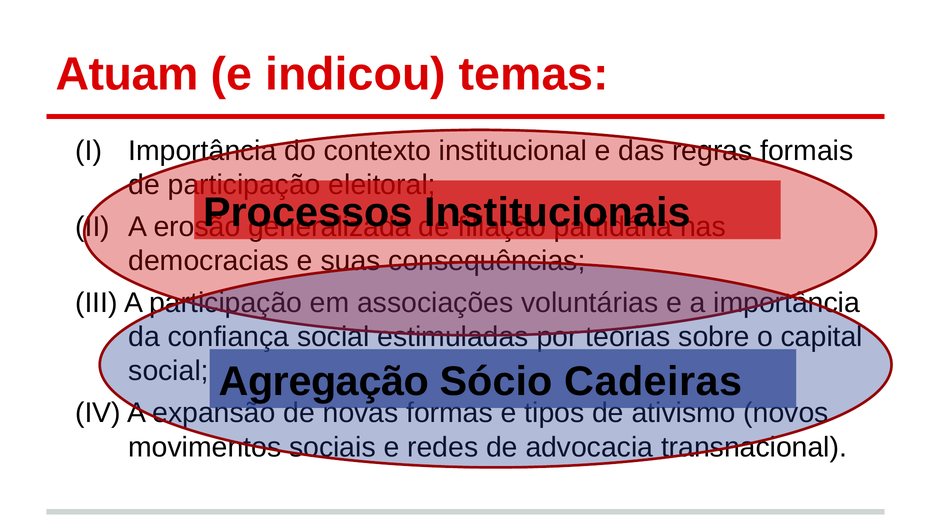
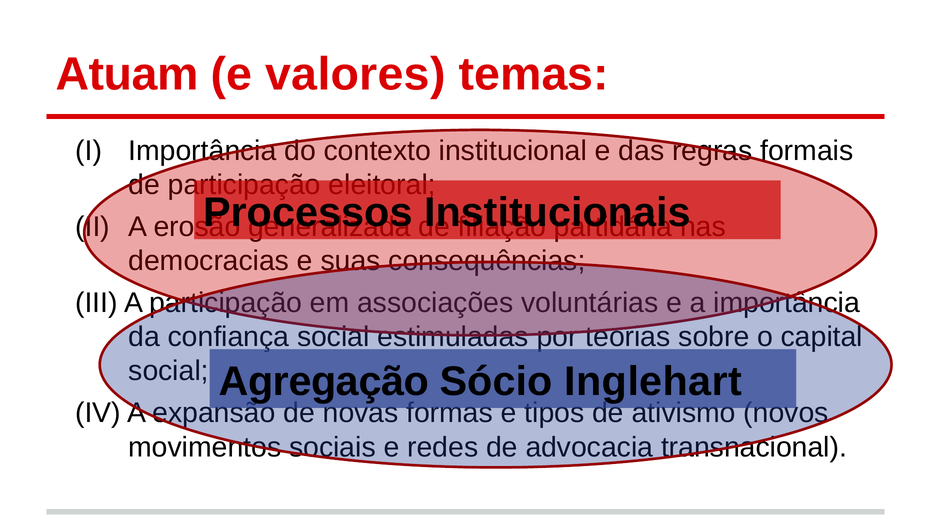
indicou: indicou -> valores (355, 74)
Cadeiras: Cadeiras -> Inglehart (653, 381)
